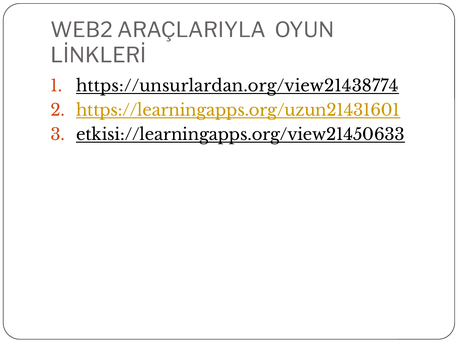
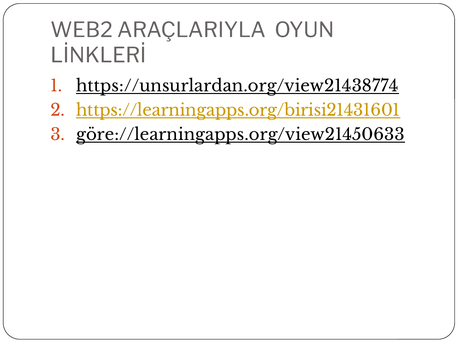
https://learningapps.org/uzun21431601: https://learningapps.org/uzun21431601 -> https://learningapps.org/birisi21431601 (238, 110)
etkisi://learningapps.org/view21450633: etkisi://learningapps.org/view21450633 -> göre://learningapps.org/view21450633 (240, 134)
